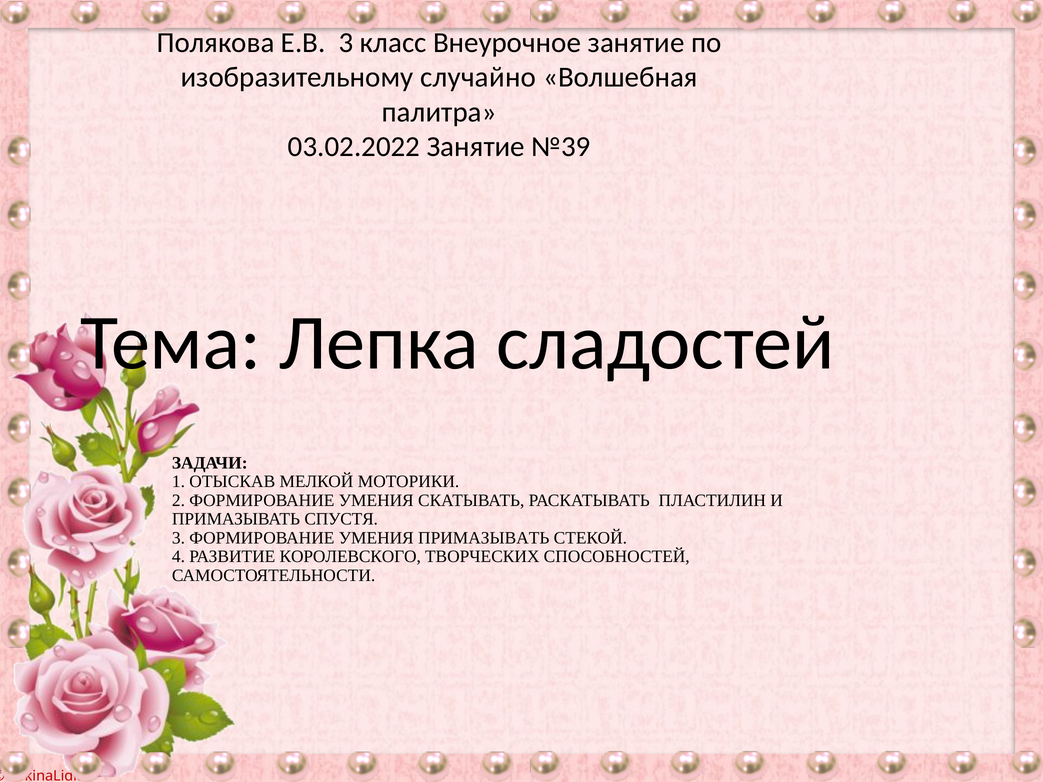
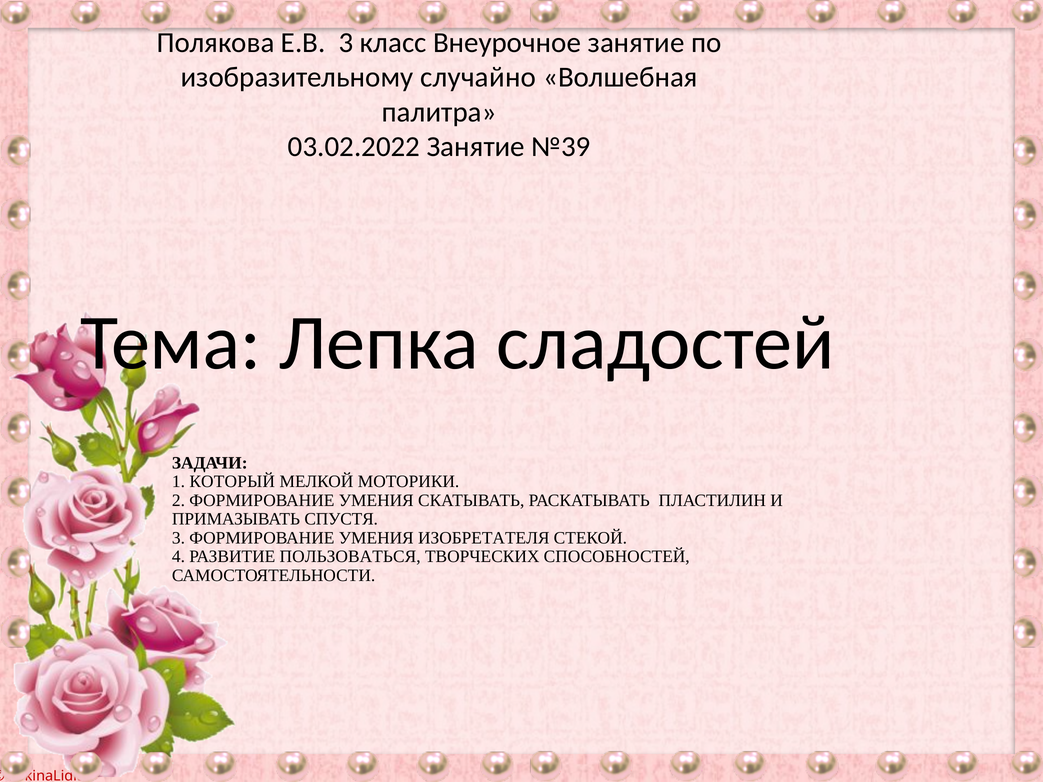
ОТЫСКАВ: ОТЫСКАВ -> КОТОРЫЙ (232, 482)
УМЕНИЯ ПРИМАЗЫВАТЬ: ПРИМАЗЫВАТЬ -> ИЗОБРЕТАТЕЛЯ (484, 538)
КОРОЛЕВСКОГО: КОРОЛЕВСКОГО -> ПОЛЬЗОВАТЬСЯ (350, 557)
